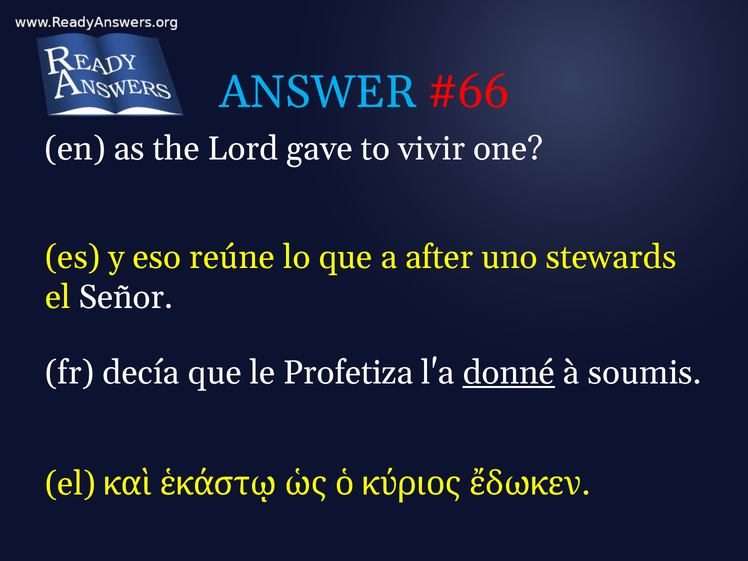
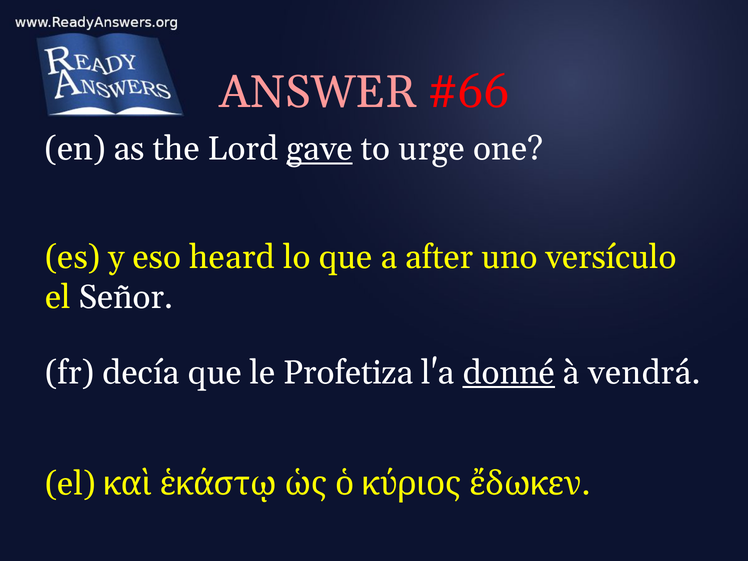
ANSWER colour: light blue -> pink (318, 92)
gave underline: none -> present (320, 149)
vivir: vivir -> urge (432, 149)
reúne: reúne -> heard (232, 257)
stewards: stewards -> versículo (611, 257)
soumis: soumis -> vendrá (645, 373)
